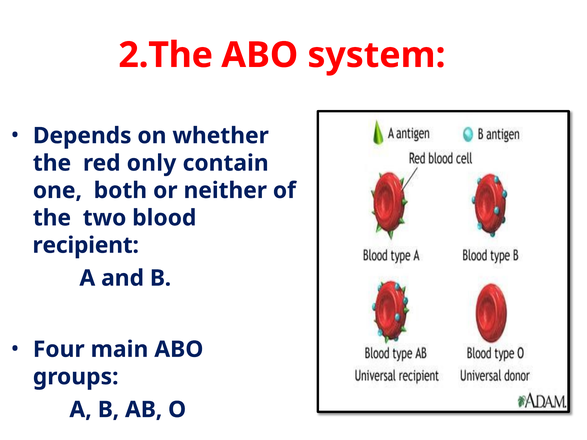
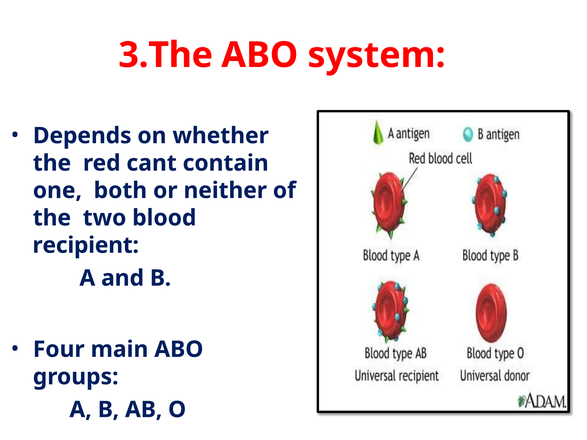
2.The: 2.The -> 3.The (166, 55)
only: only -> cant (152, 163)
